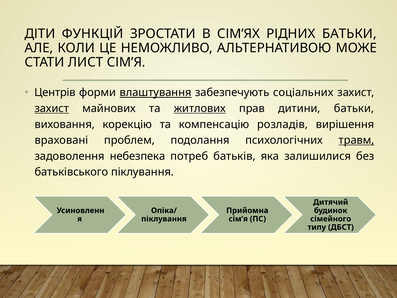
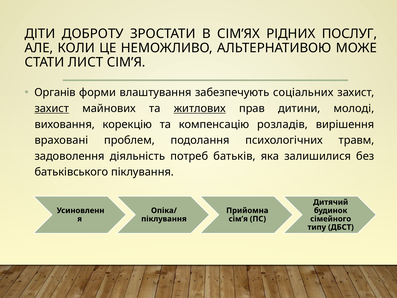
ФУНКЦІЙ: ФУНКЦІЙ -> ДОБРОТУ (93, 34)
РІДНИХ БАТЬКИ: БАТЬКИ -> ПОСЛУГ (349, 34)
Центрів: Центрів -> Органів (55, 92)
влаштування underline: present -> none (156, 92)
дитини батьки: батьки -> молоді (354, 108)
травм underline: present -> none (357, 140)
небезпека: небезпека -> діяльність (137, 156)
